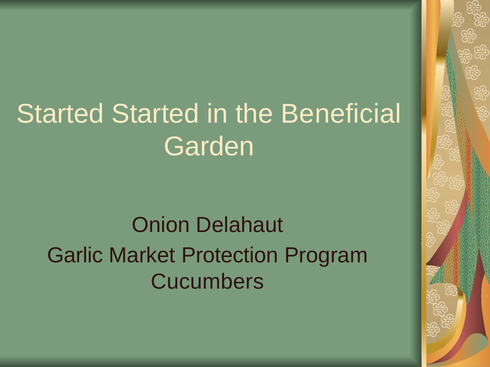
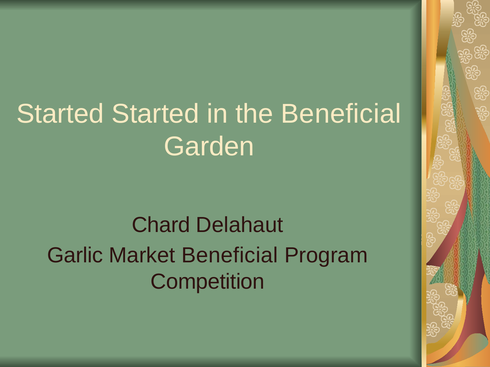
Onion: Onion -> Chard (161, 225)
Market Protection: Protection -> Beneficial (230, 256)
Cucumbers: Cucumbers -> Competition (208, 282)
